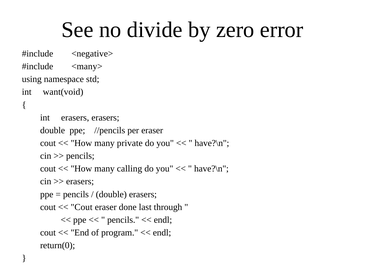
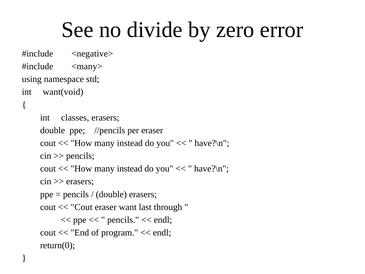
int erasers: erasers -> classes (75, 117)
private: private -> instead (130, 143)
calling: calling -> instead (130, 169)
done: done -> want (128, 207)
